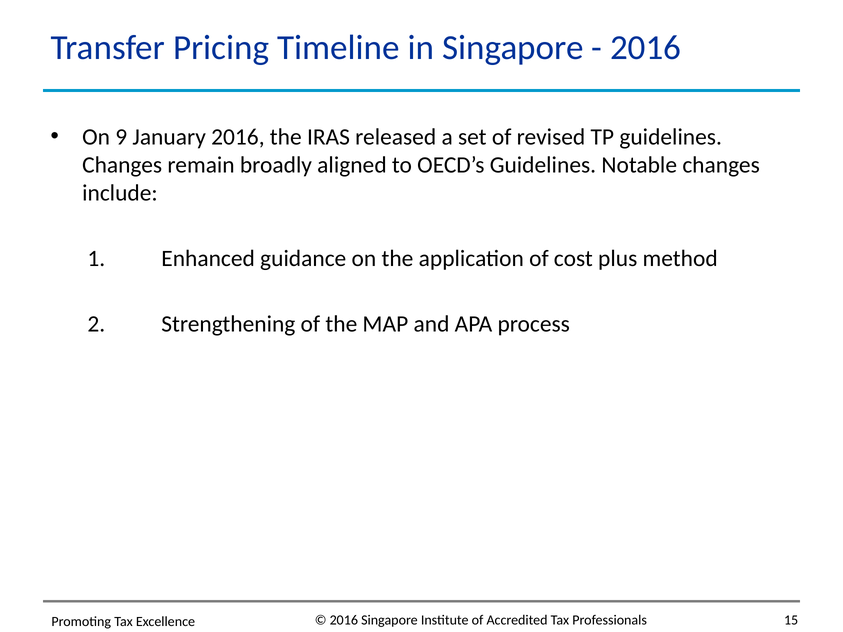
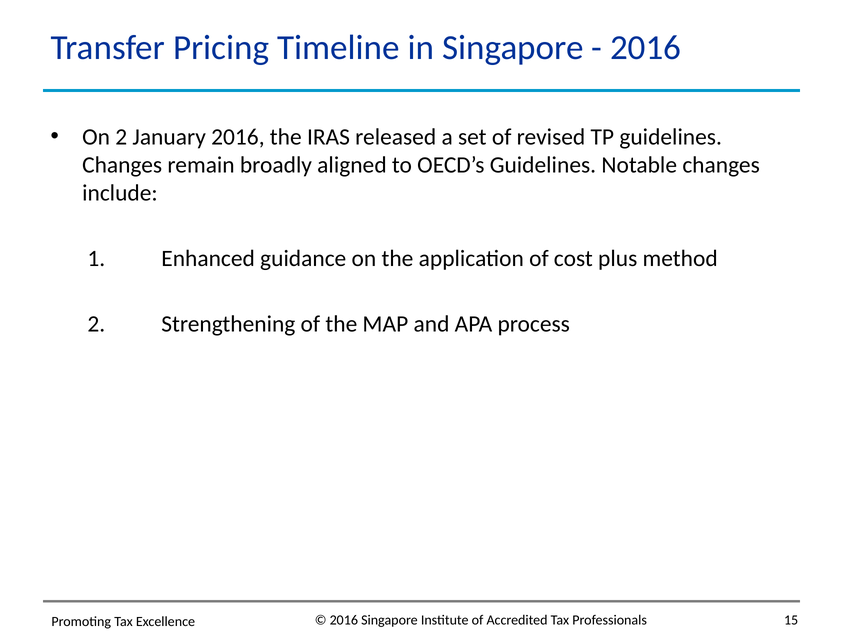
On 9: 9 -> 2 (121, 137)
